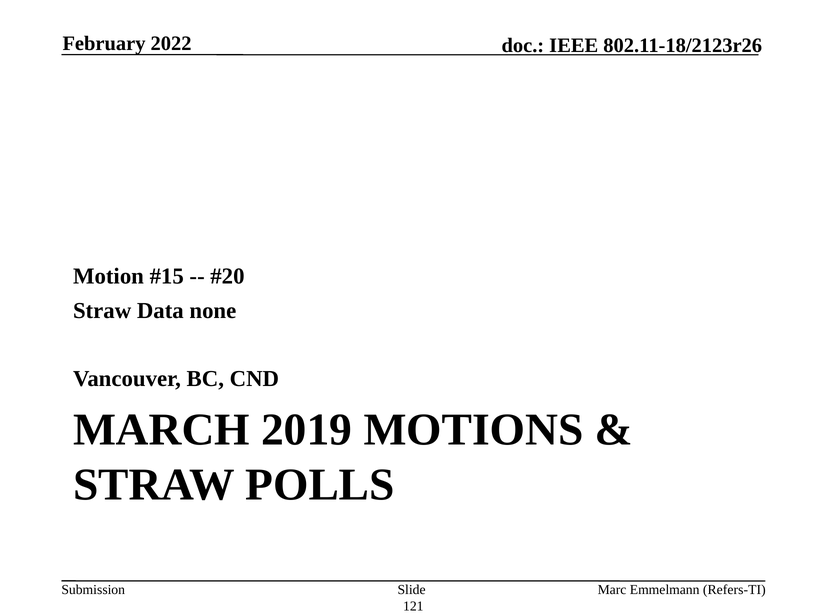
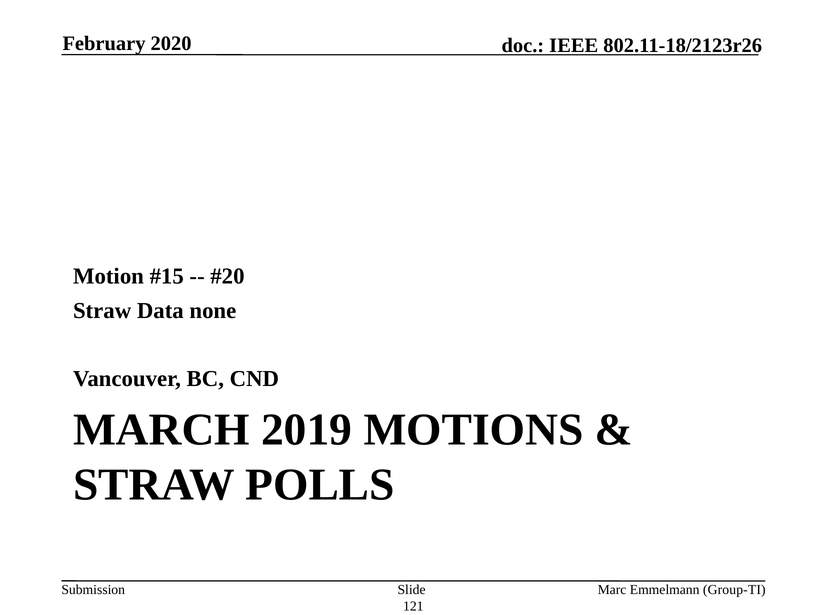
2022: 2022 -> 2020 (171, 43)
Refers-TI: Refers-TI -> Group-TI (734, 590)
